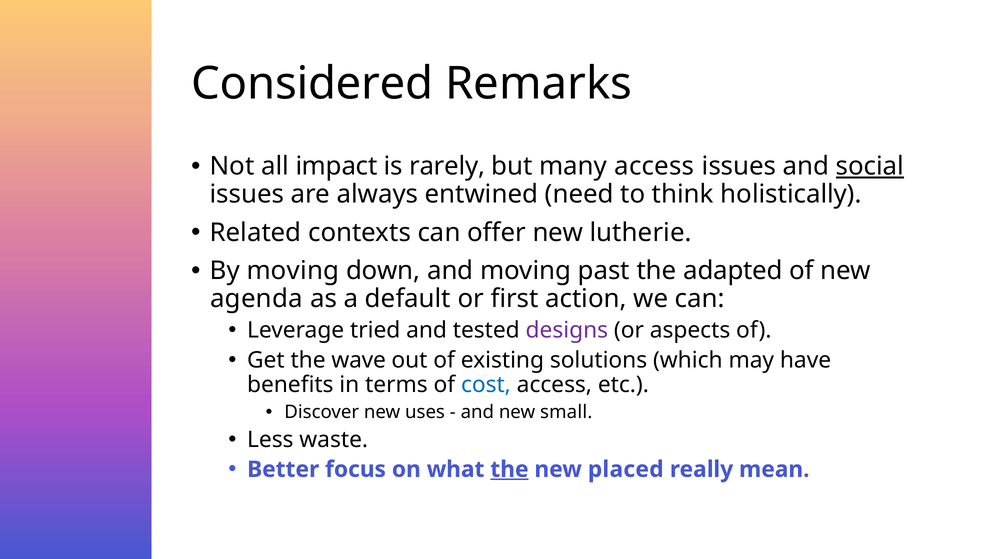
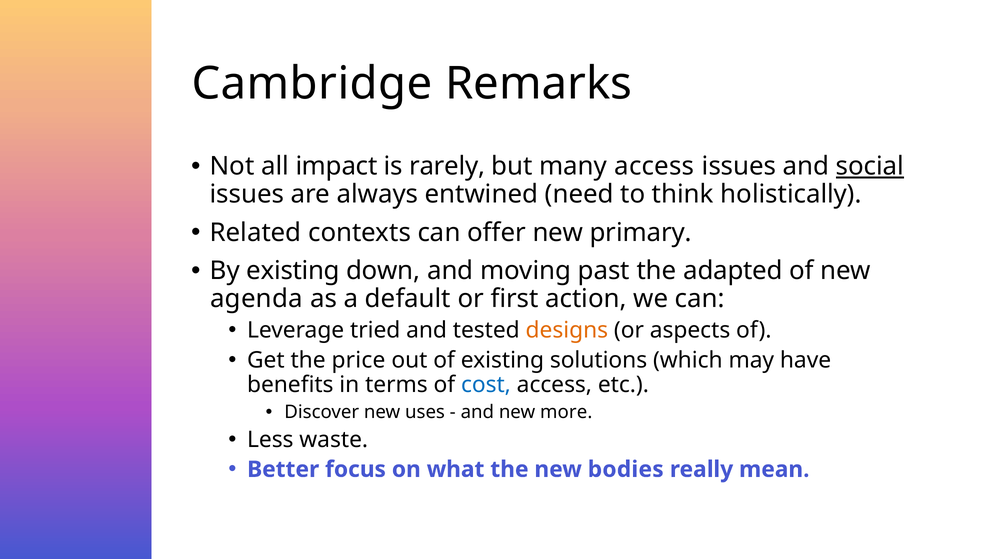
Considered: Considered -> Cambridge (312, 83)
lutherie: lutherie -> primary (641, 233)
By moving: moving -> existing (293, 271)
designs colour: purple -> orange (567, 330)
wave: wave -> price (358, 360)
small: small -> more (566, 412)
the underline: present -> none (509, 469)
placed: placed -> bodies (626, 469)
